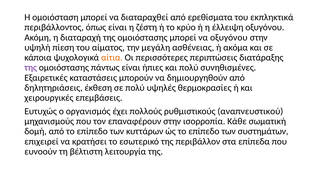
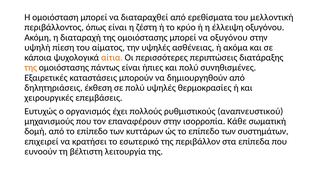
εκπληκτικά: εκπληκτικά -> μελλοντική (272, 17)
την μεγάλη: μεγάλη -> υψηλές (156, 48)
της colour: purple -> orange (31, 68)
